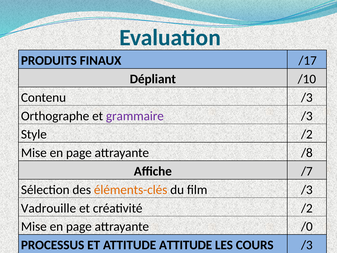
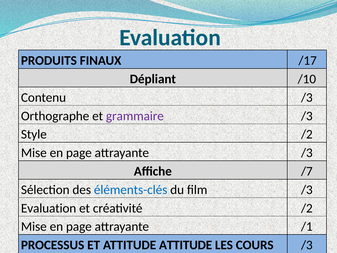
attrayante /8: /8 -> /3 (307, 153)
éléments-clés colour: orange -> blue (131, 190)
Vadrouille: Vadrouille -> Evaluation (49, 208)
/0: /0 -> /1 (307, 226)
